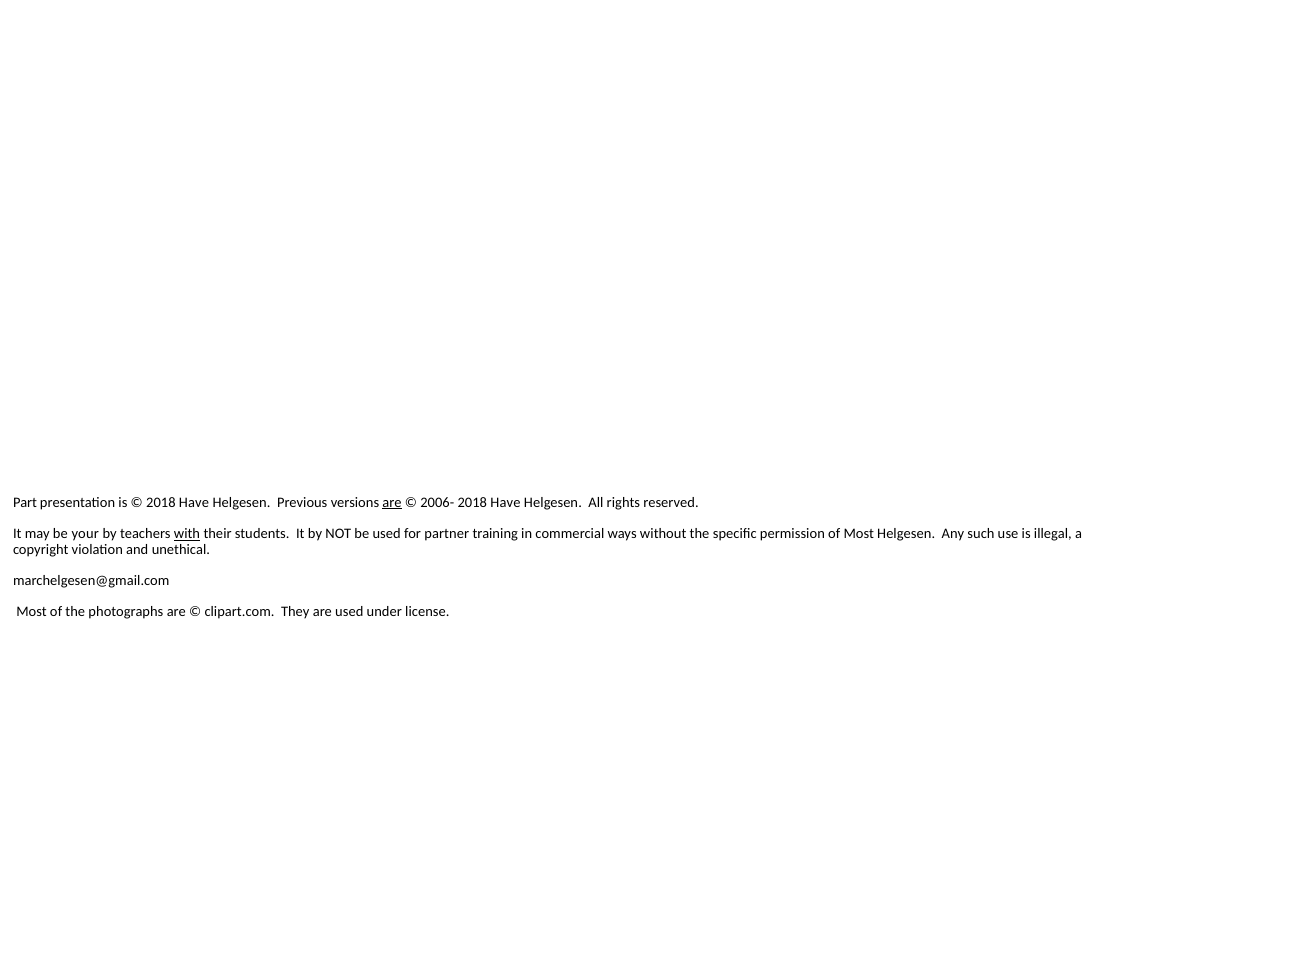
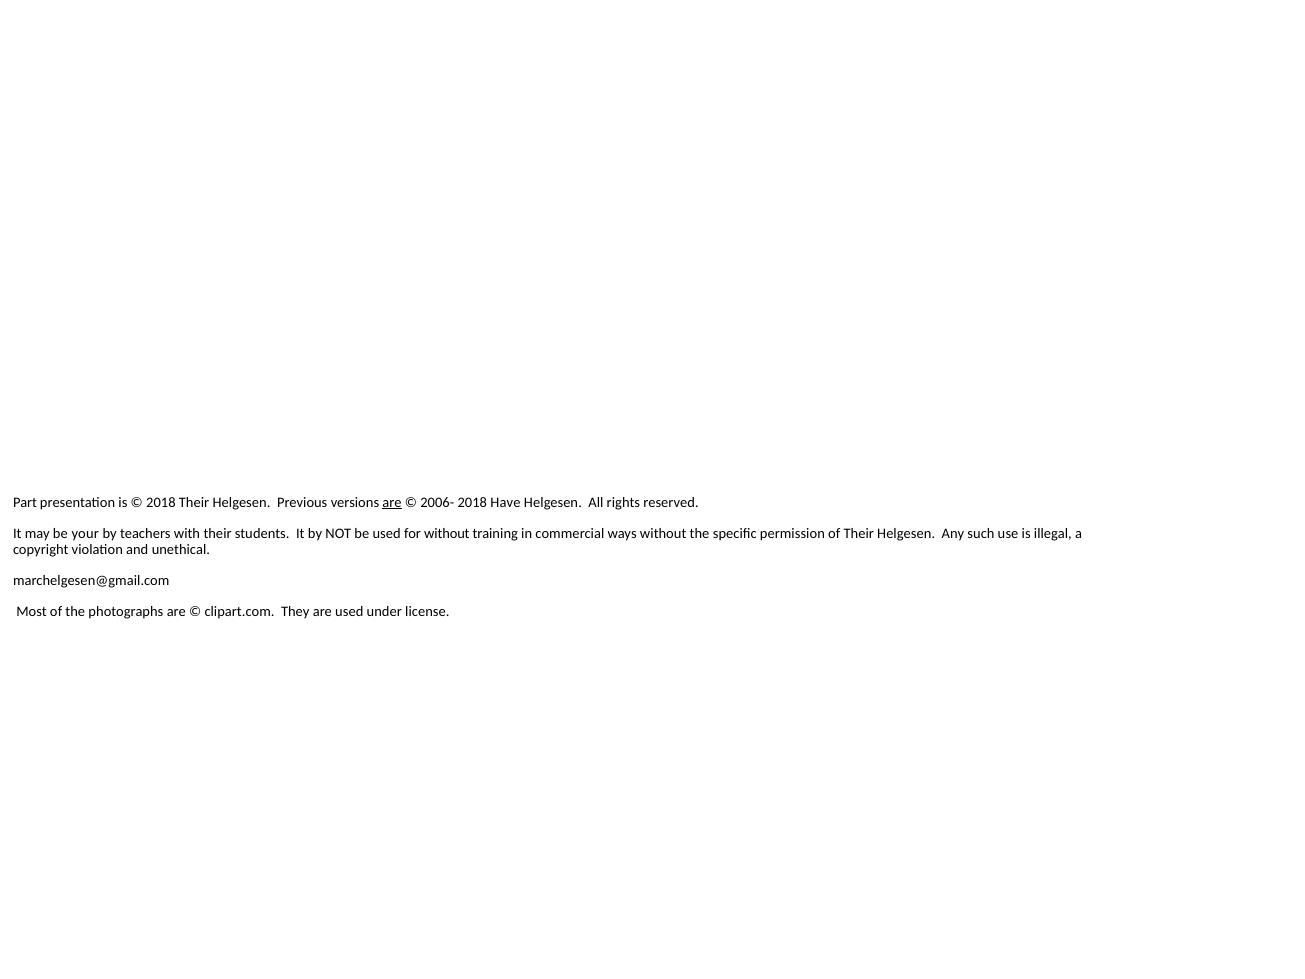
Have: Have -> Their (194, 502)
with underline: present -> none (187, 534)
for partner: partner -> without (447, 534)
of Most: Most -> Their (859, 534)
